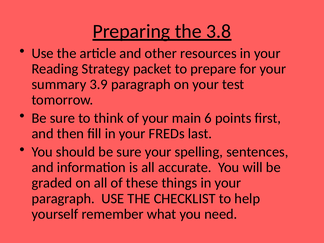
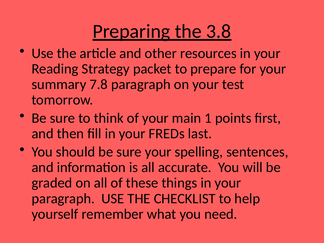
3.9: 3.9 -> 7.8 (99, 84)
6: 6 -> 1 (208, 118)
